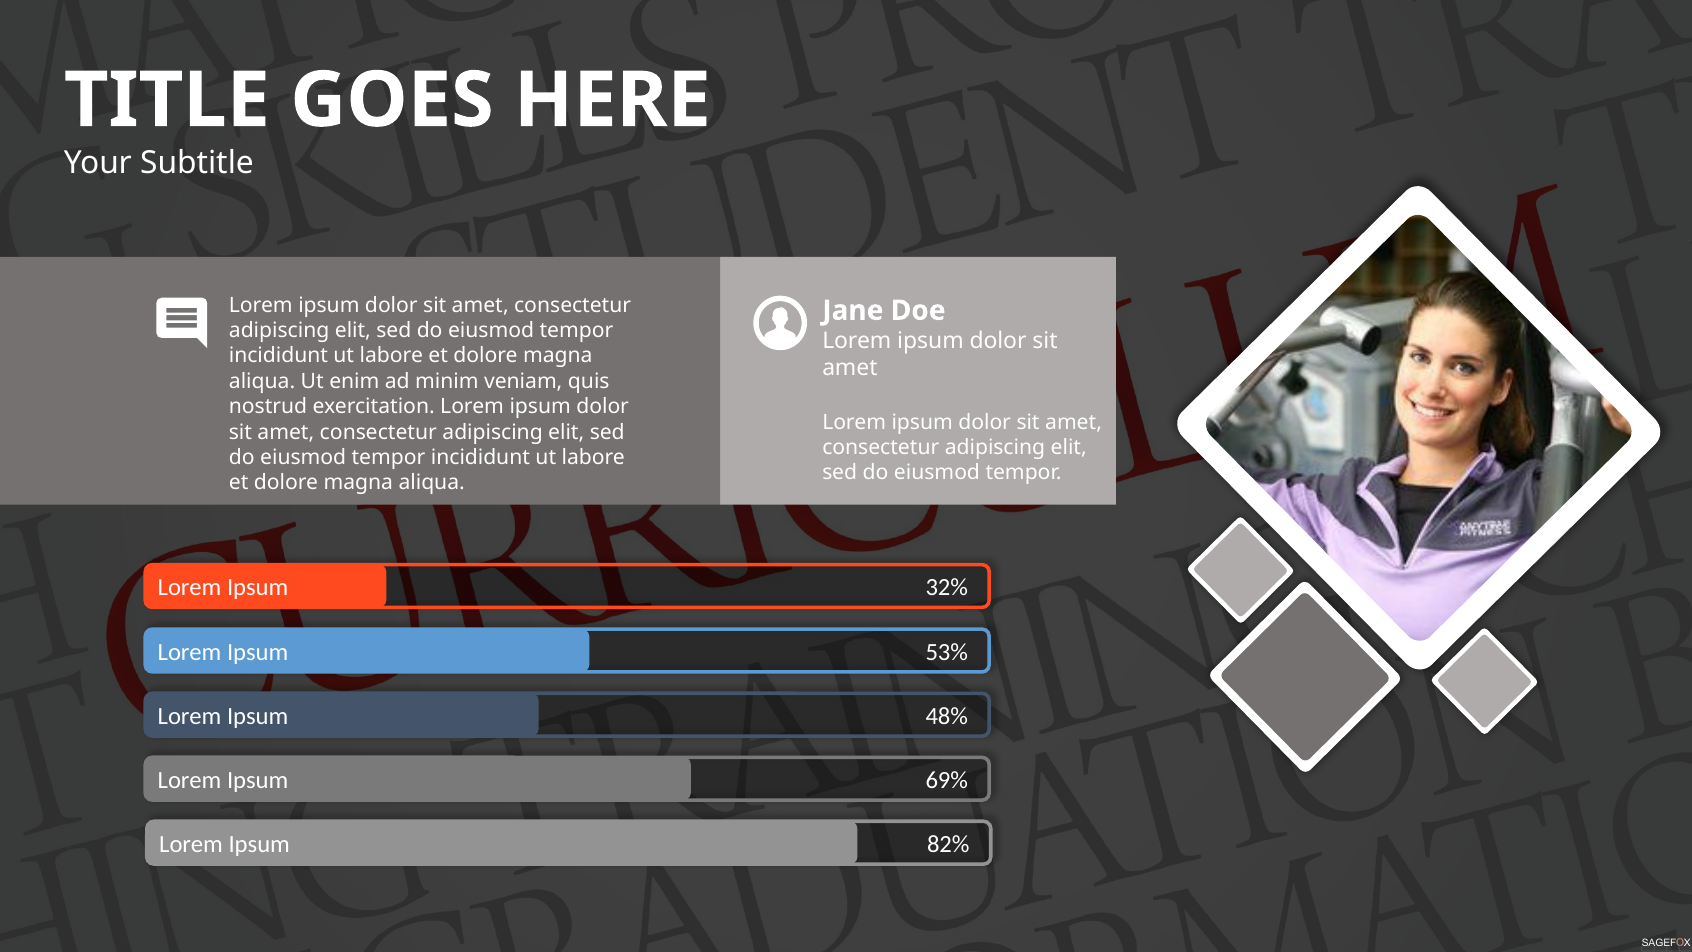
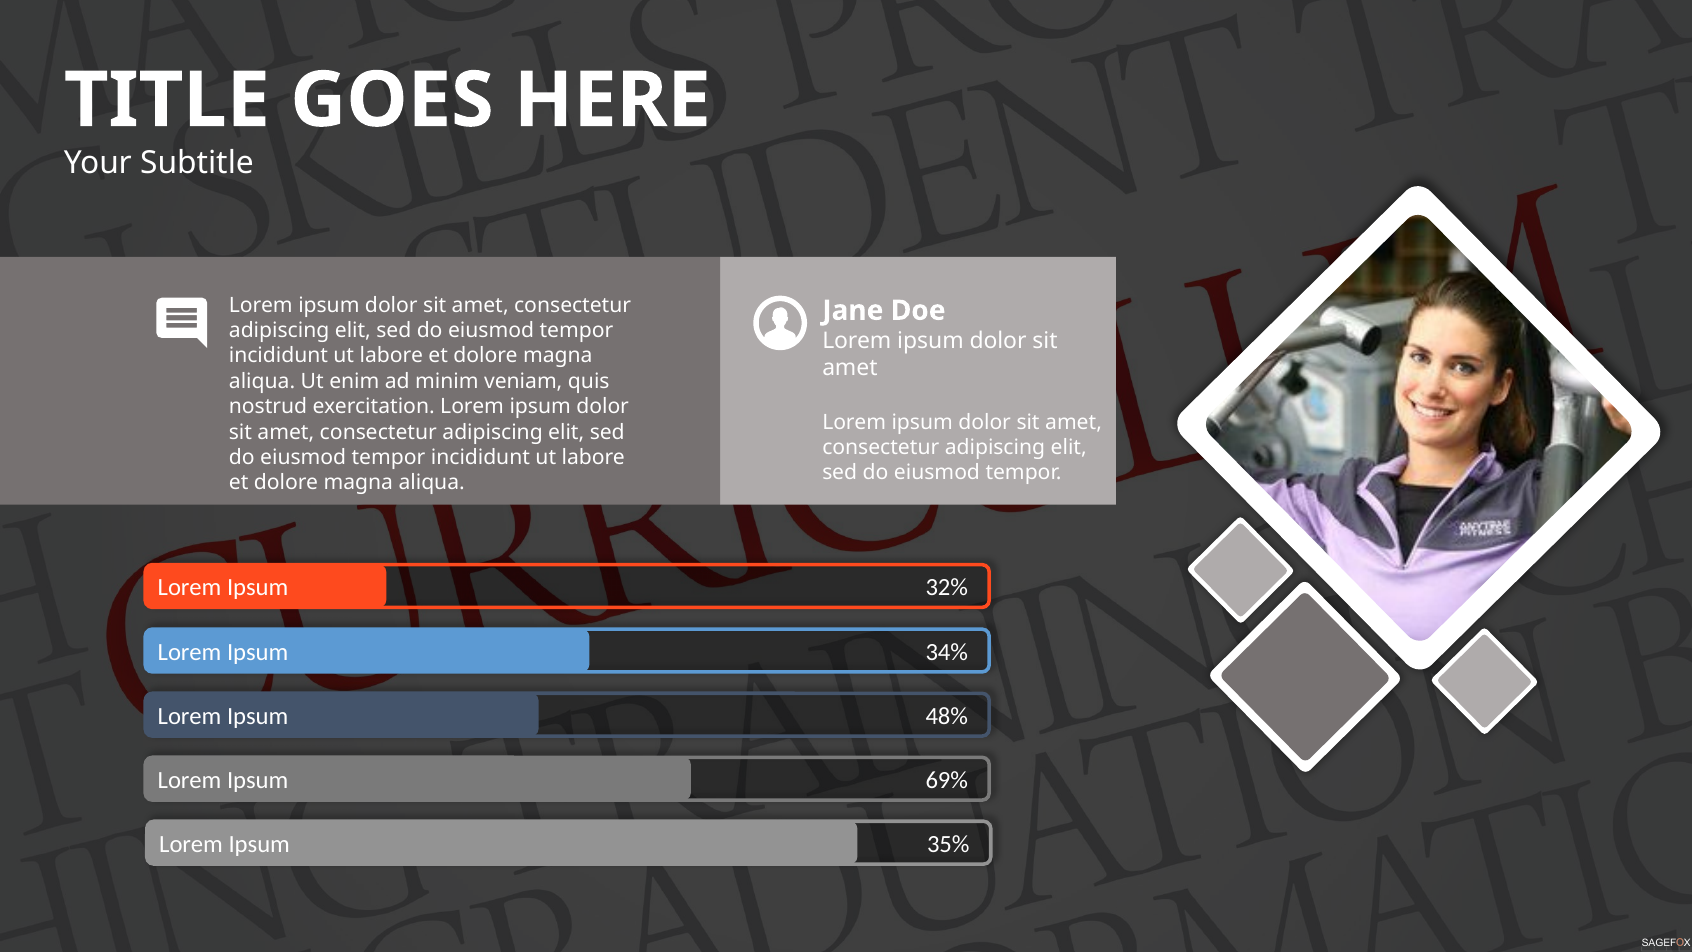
53%: 53% -> 34% (947, 652)
82%: 82% -> 35% (948, 844)
